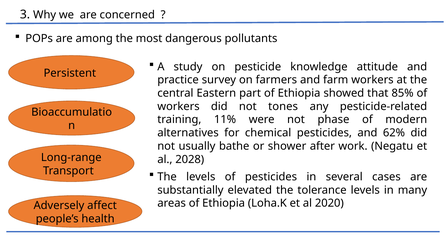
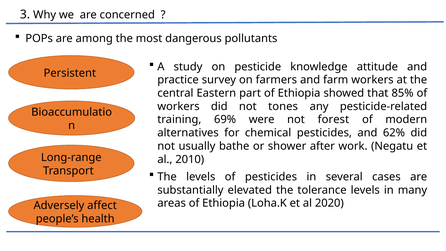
11%: 11% -> 69% (225, 120)
phase: phase -> forest (333, 120)
2028: 2028 -> 2010 (190, 159)
